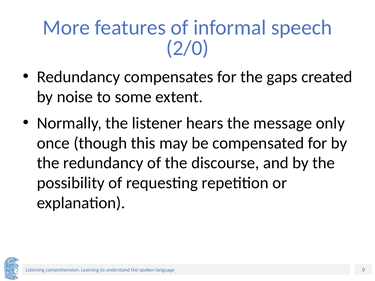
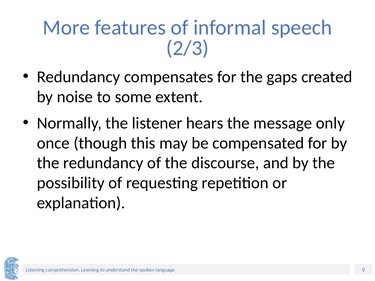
2/0: 2/0 -> 2/3 (187, 48)
